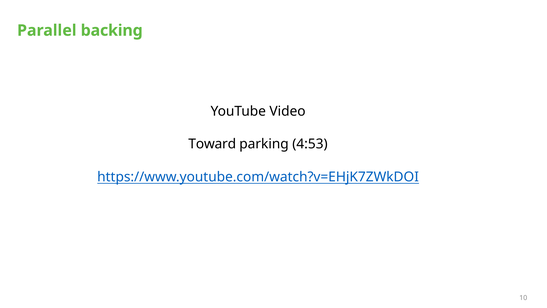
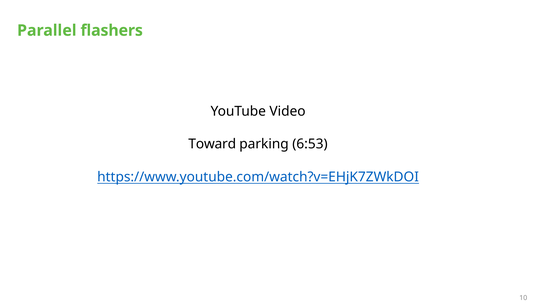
backing: backing -> flashers (112, 30)
4:53: 4:53 -> 6:53 (310, 144)
